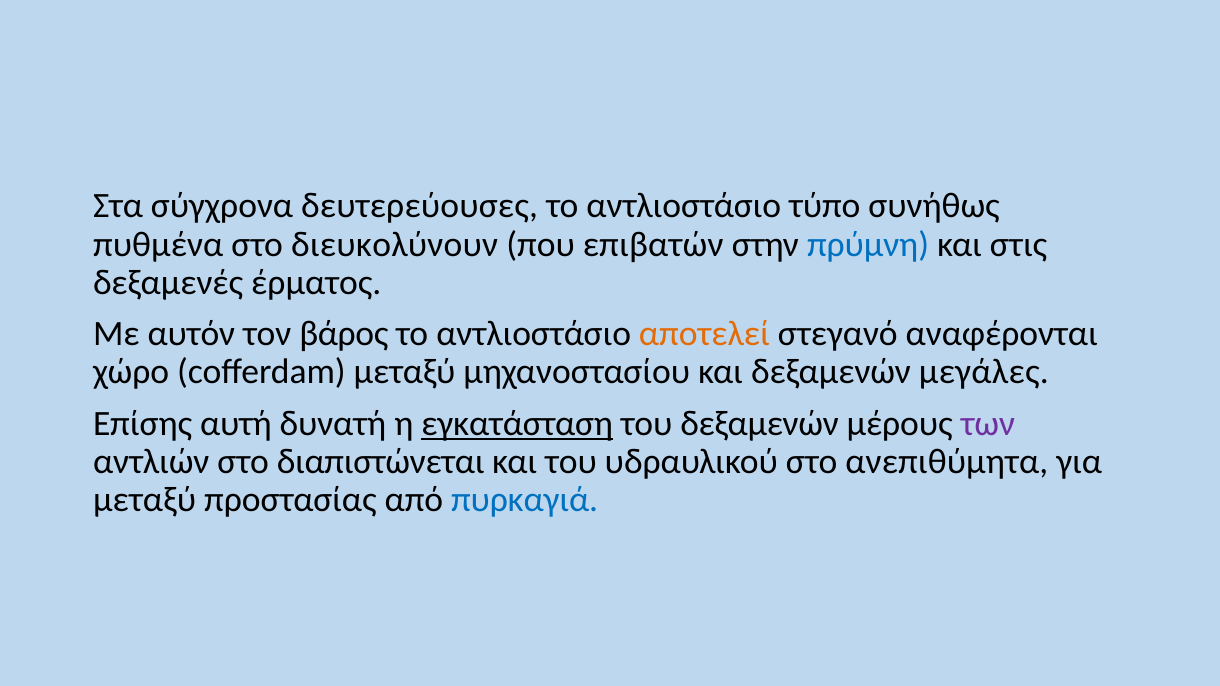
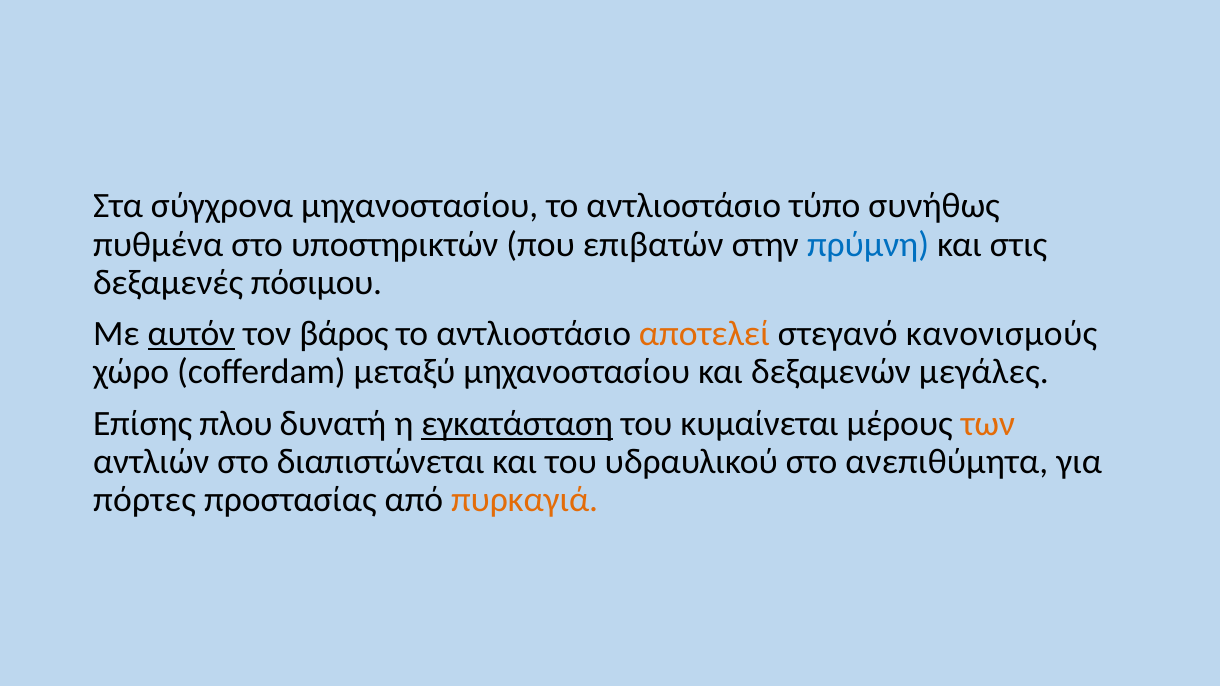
σύγχρονα δευτερεύουσες: δευτερεύουσες -> μηχανοστασίου (420, 206)
διευκολύνουν: διευκολύνουν -> υποστηρικτών (395, 245)
έρματος: έρματος -> πόσιμου (317, 283)
αυτόν underline: none -> present (191, 334)
αναφέρονται: αναφέρονται -> κανονισμούς (1002, 334)
αυτή: αυτή -> πλου (236, 423)
του δεξαμενών: δεξαμενών -> κυμαίνεται (760, 423)
των colour: purple -> orange (988, 423)
μεταξύ: μεταξύ -> πόρτες (144, 500)
πυρκαγιά colour: blue -> orange (525, 500)
